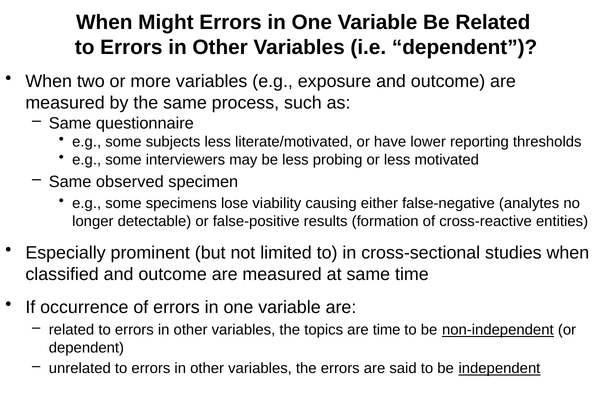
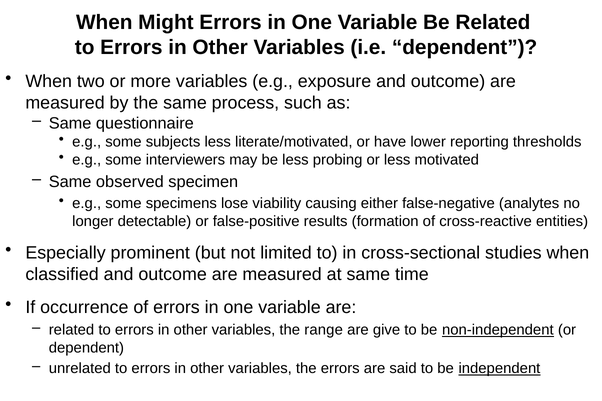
topics: topics -> range (324, 330)
are time: time -> give (387, 330)
